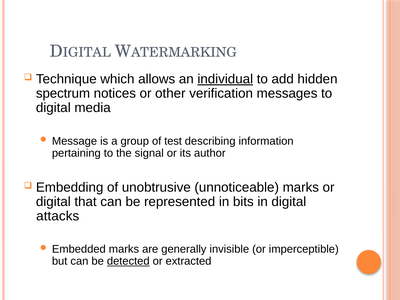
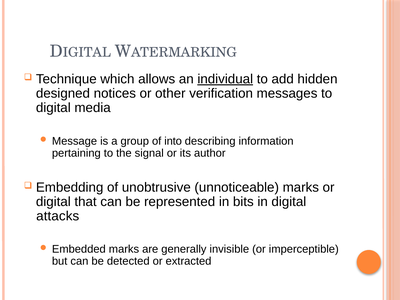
spectrum: spectrum -> designed (63, 93)
test: test -> into (173, 141)
detected underline: present -> none (128, 261)
